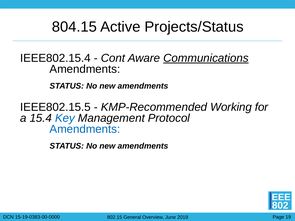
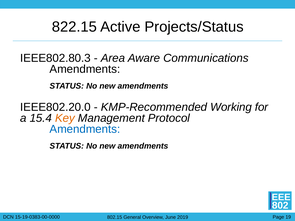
804.15: 804.15 -> 822.15 (74, 27)
IEEE802.15.4: IEEE802.15.4 -> IEEE802.80.3 (55, 58)
Cont: Cont -> Area (113, 58)
Communications underline: present -> none (206, 58)
IEEE802.15.5: IEEE802.15.5 -> IEEE802.20.0 (55, 107)
Key colour: blue -> orange (65, 118)
